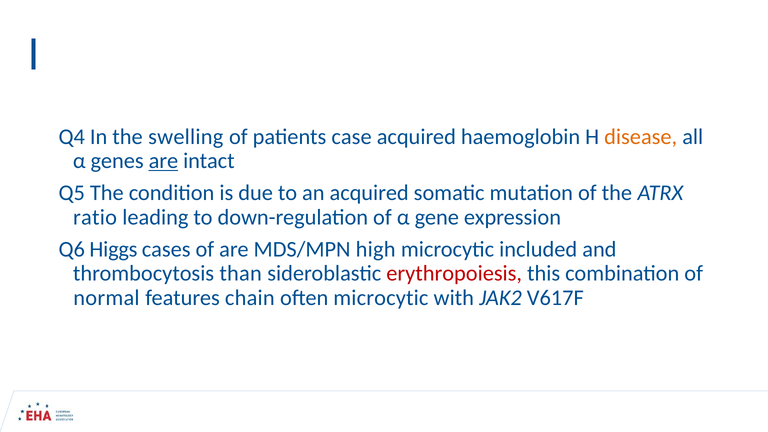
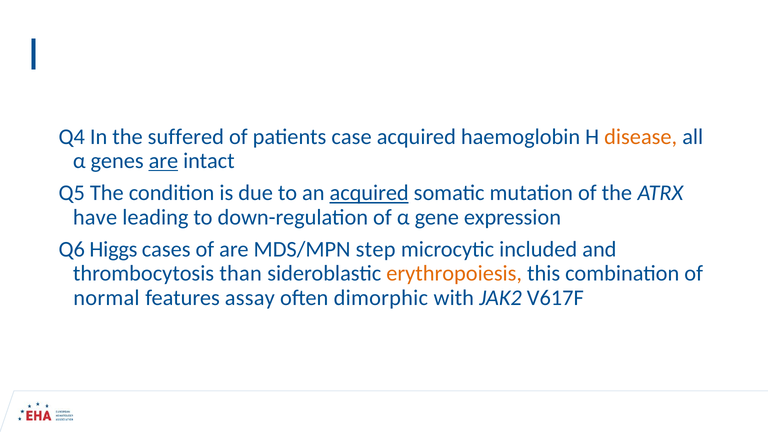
swelling: swelling -> suffered (186, 137)
acquired underline: none -> present (369, 193)
ratio: ratio -> have (95, 217)
high: high -> step (376, 249)
erythropoiesis colour: red -> orange (454, 274)
chain: chain -> assay (250, 298)
often microcytic: microcytic -> dimorphic (381, 298)
